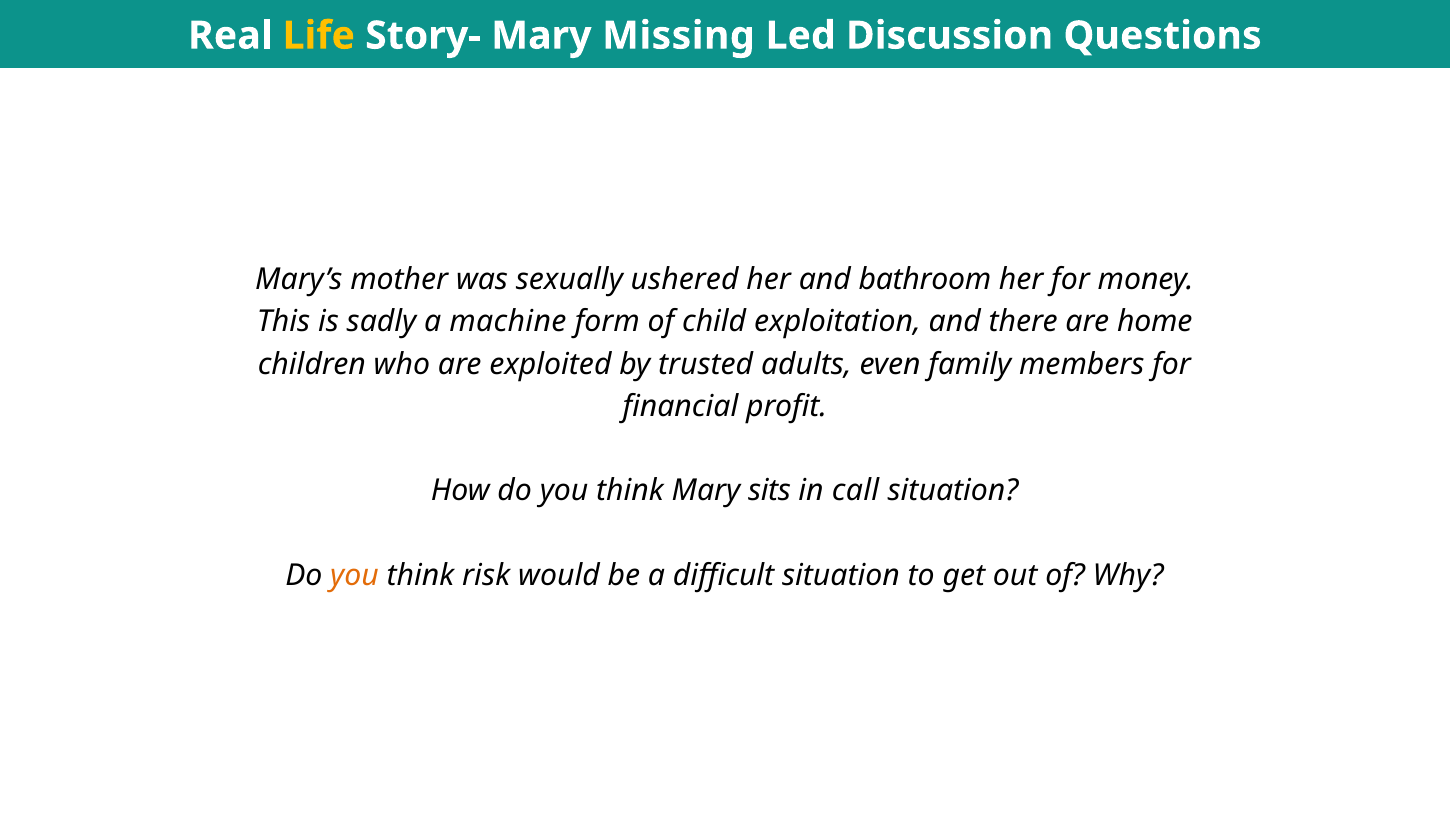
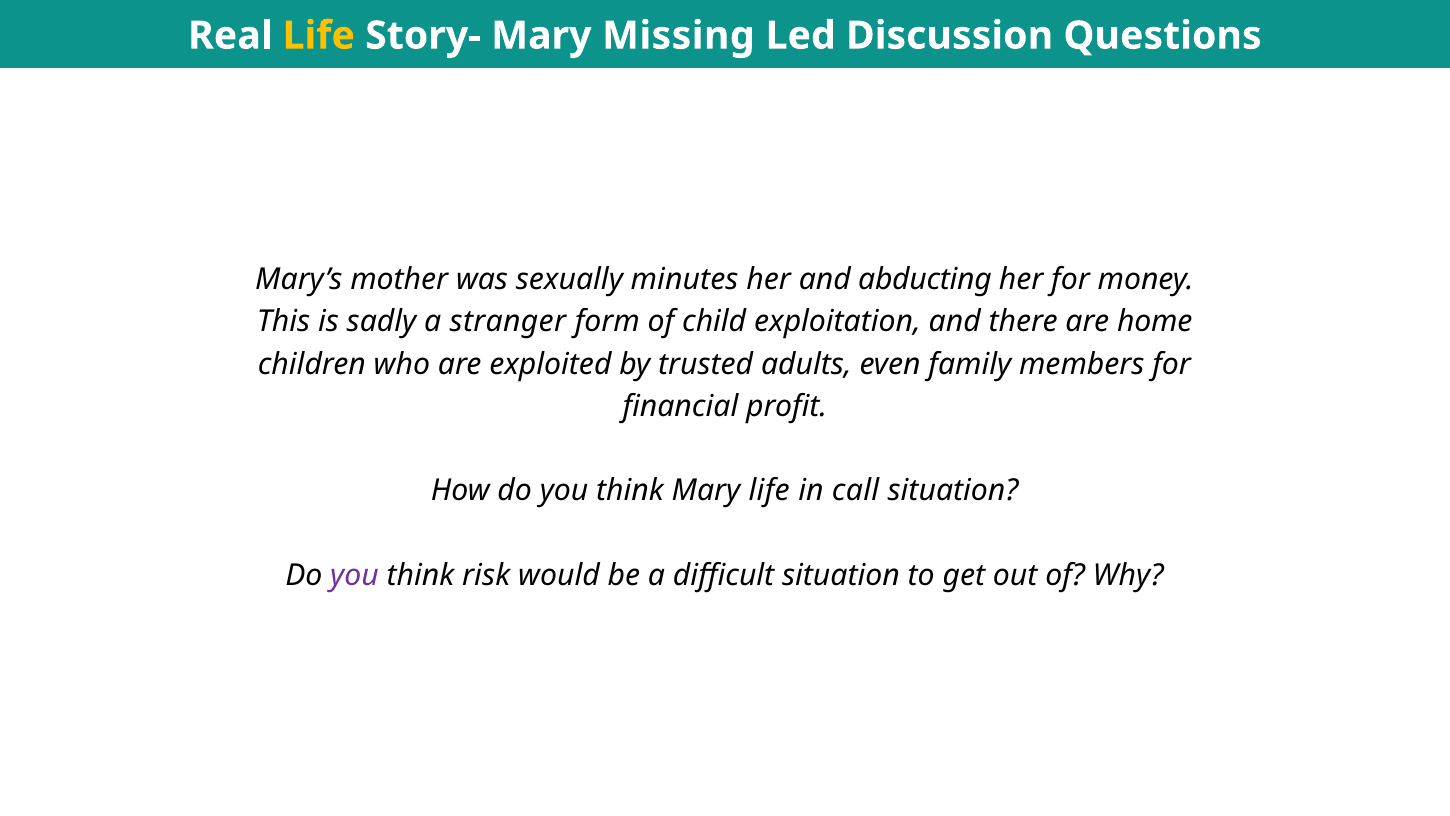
ushered: ushered -> minutes (685, 279)
bathroom: bathroom -> abducting (925, 279)
machine: machine -> stranger (508, 322)
Mary sits: sits -> life (769, 491)
you colour: orange -> purple (355, 575)
